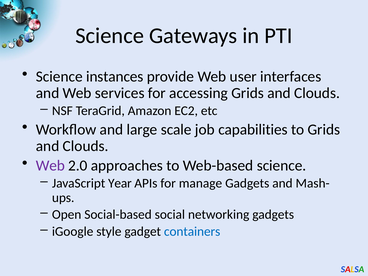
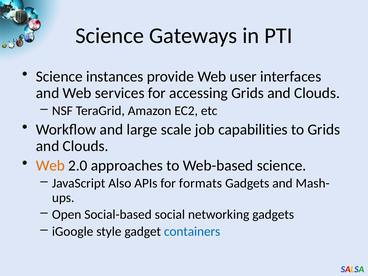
Web colour: purple -> orange (50, 166)
Year: Year -> Also (120, 183)
manage: manage -> formats (200, 183)
